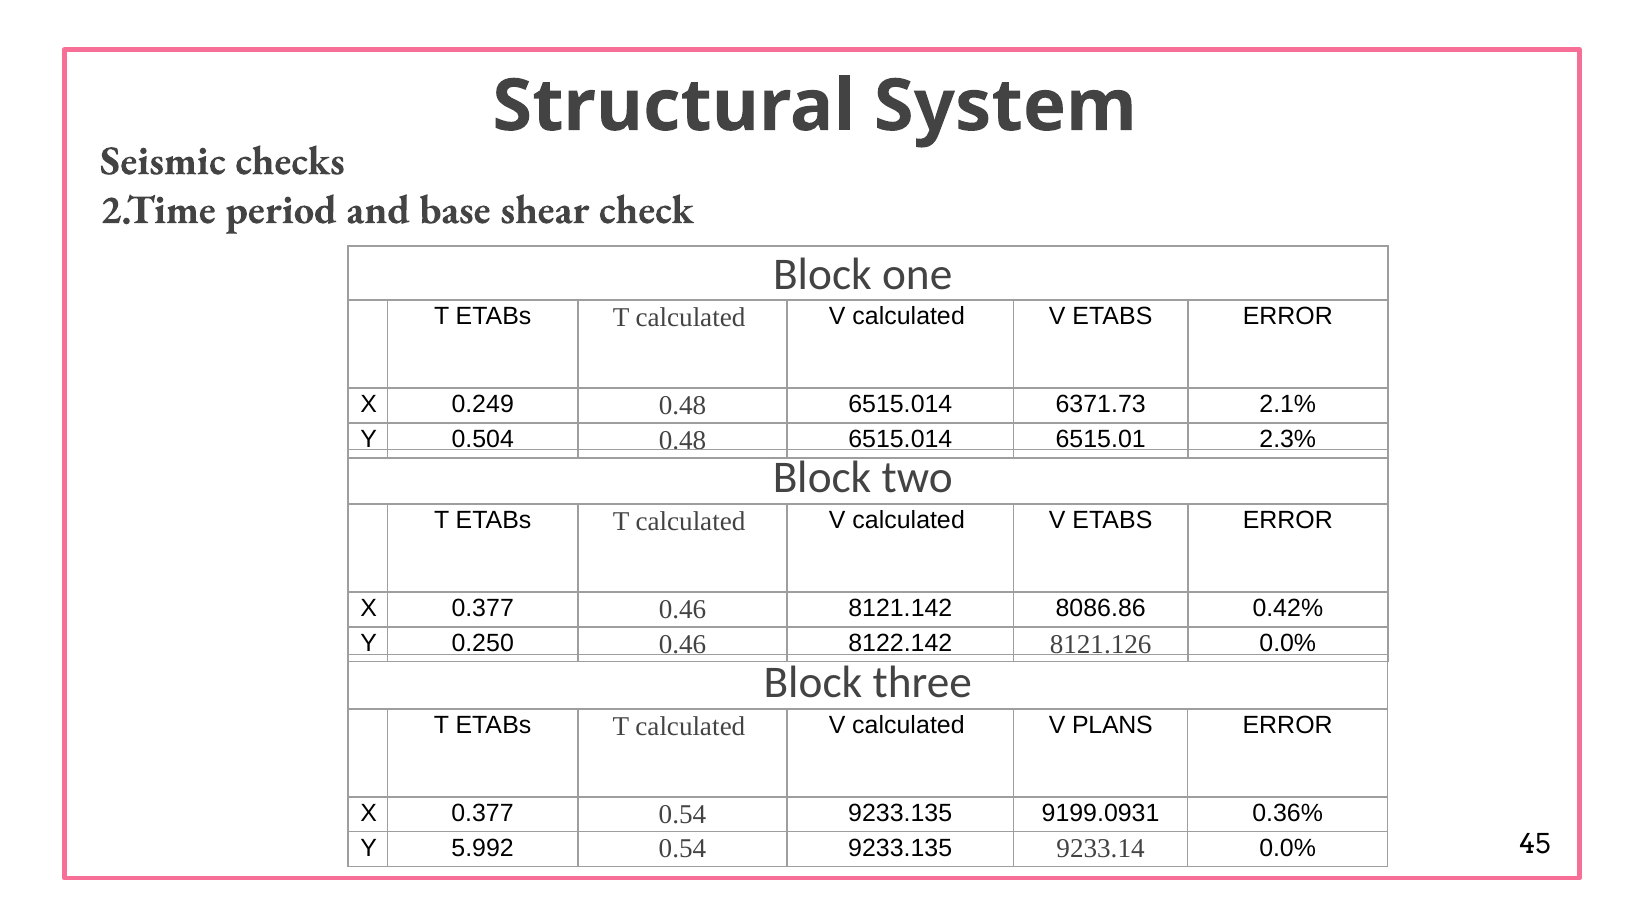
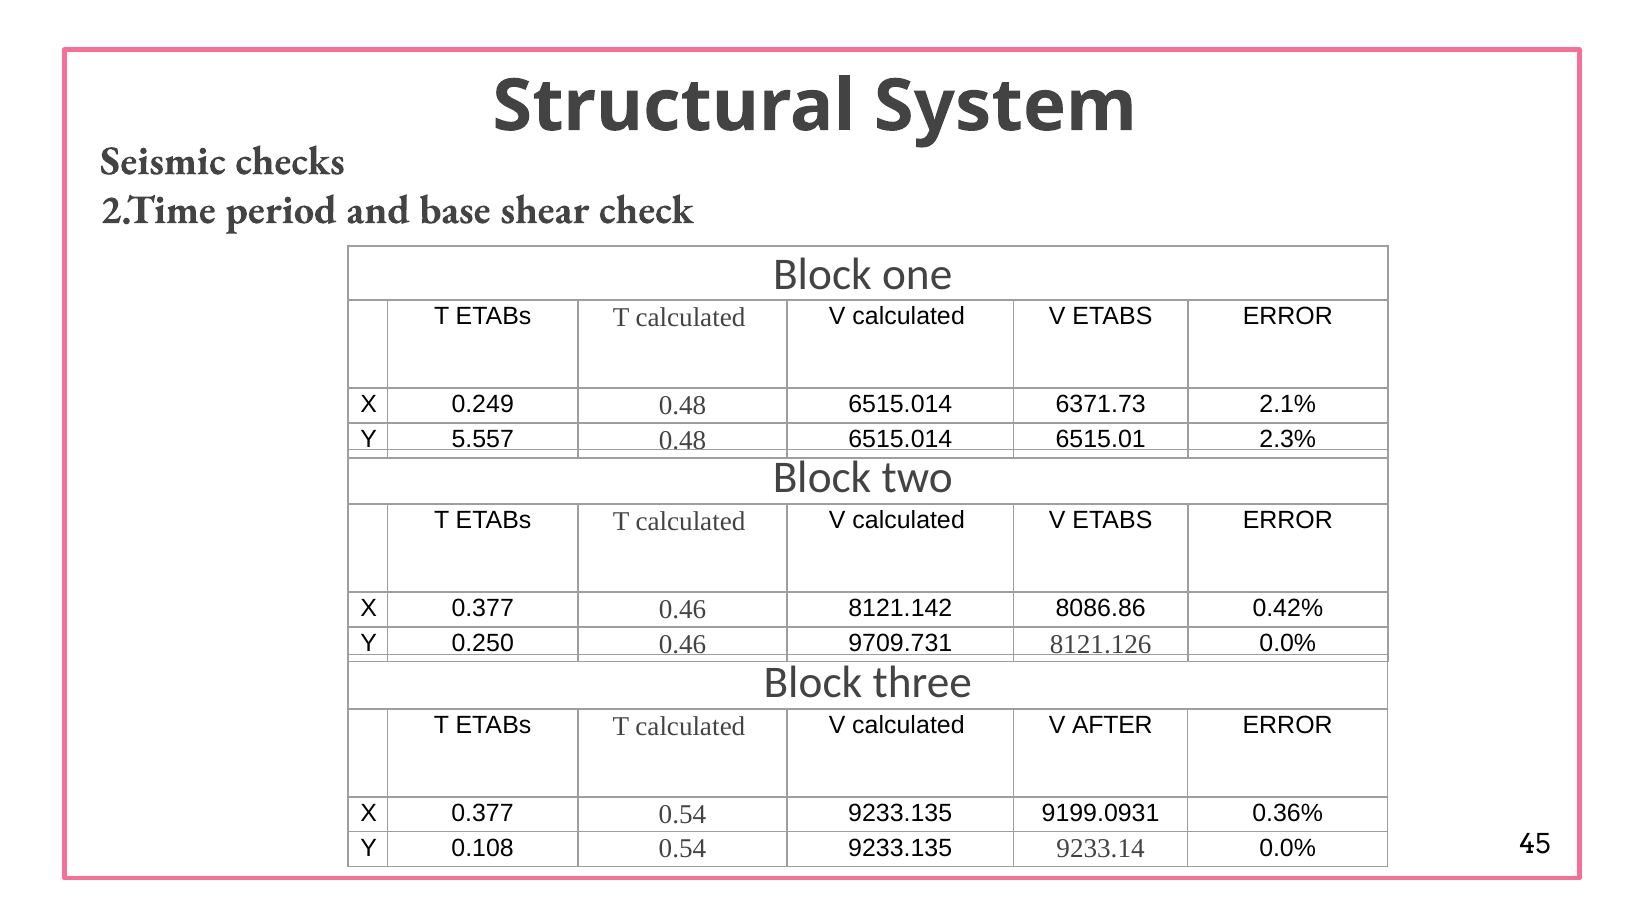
0.504: 0.504 -> 5.557 (483, 439)
8122.142: 8122.142 -> 9709.731 (900, 643)
PLANS: PLANS -> AFTER (1112, 725)
5.992: 5.992 -> 0.108 (483, 848)
